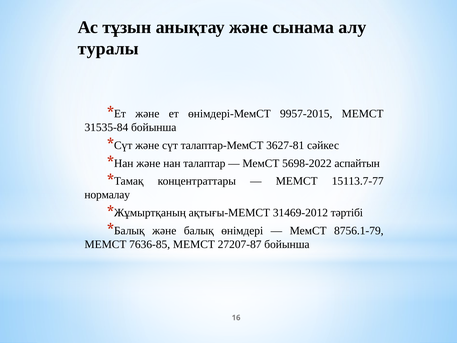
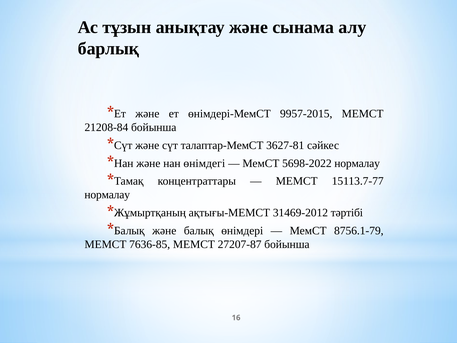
туралы: туралы -> барлық (108, 49)
31535-84: 31535-84 -> 21208-84 (106, 127)
талаптар: талаптар -> өнімдегі (204, 163)
5698-2022 аспайтын: аспайтын -> нормалау (357, 163)
